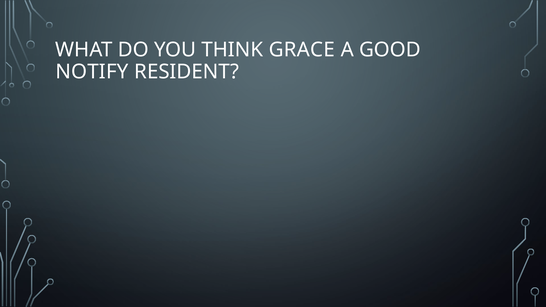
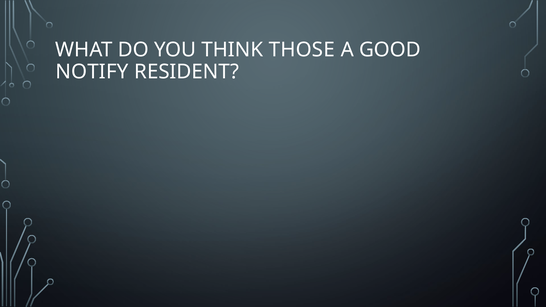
GRACE: GRACE -> THOSE (302, 50)
